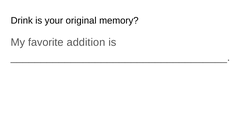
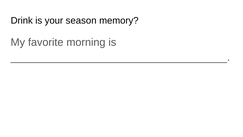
original: original -> season (81, 21)
addition: addition -> morning (86, 42)
